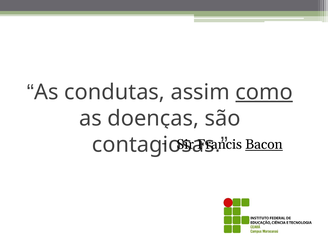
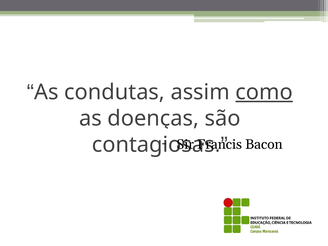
Bacon underline: present -> none (264, 144)
